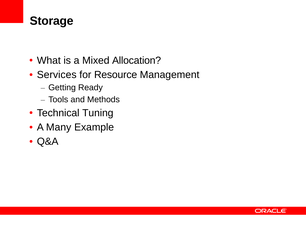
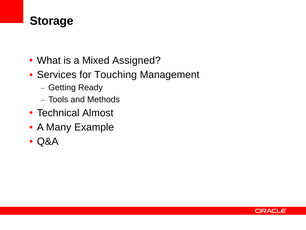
Allocation: Allocation -> Assigned (137, 60)
Resource: Resource -> Touching (116, 75)
Tuning: Tuning -> Almost (98, 113)
